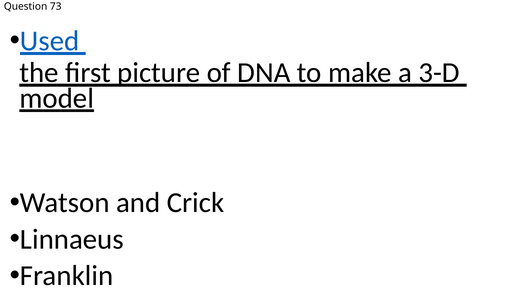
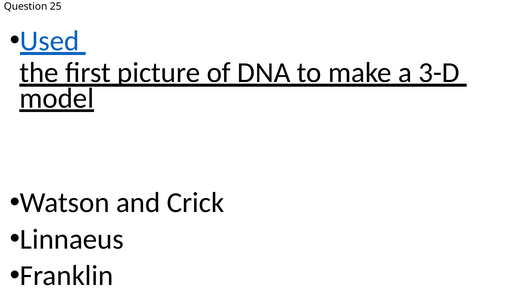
73: 73 -> 25 (56, 6)
